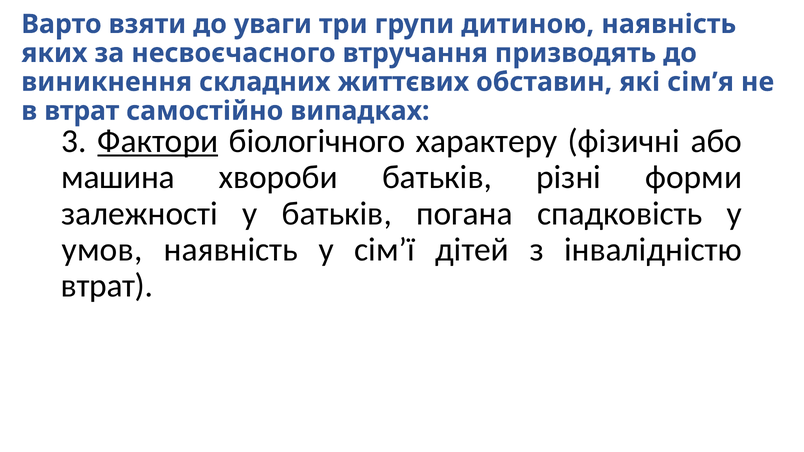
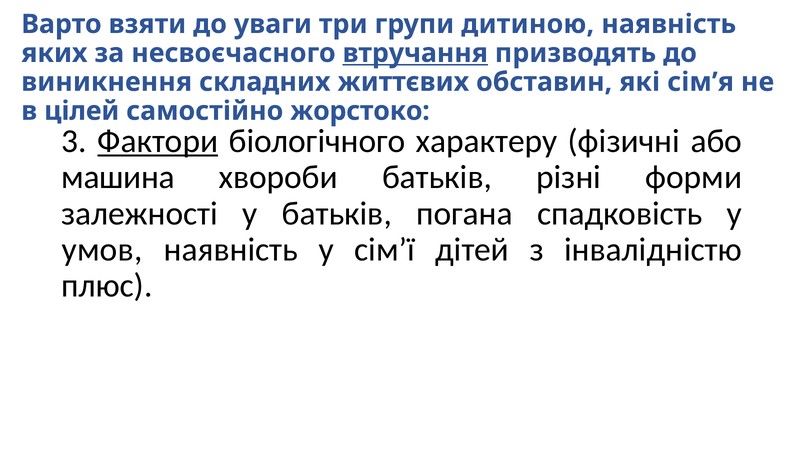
втручання underline: none -> present (415, 53)
в втрат: втрат -> цілей (82, 111)
випадках: випадках -> жорстоко (360, 111)
втрат: втрат -> плюс (107, 286)
